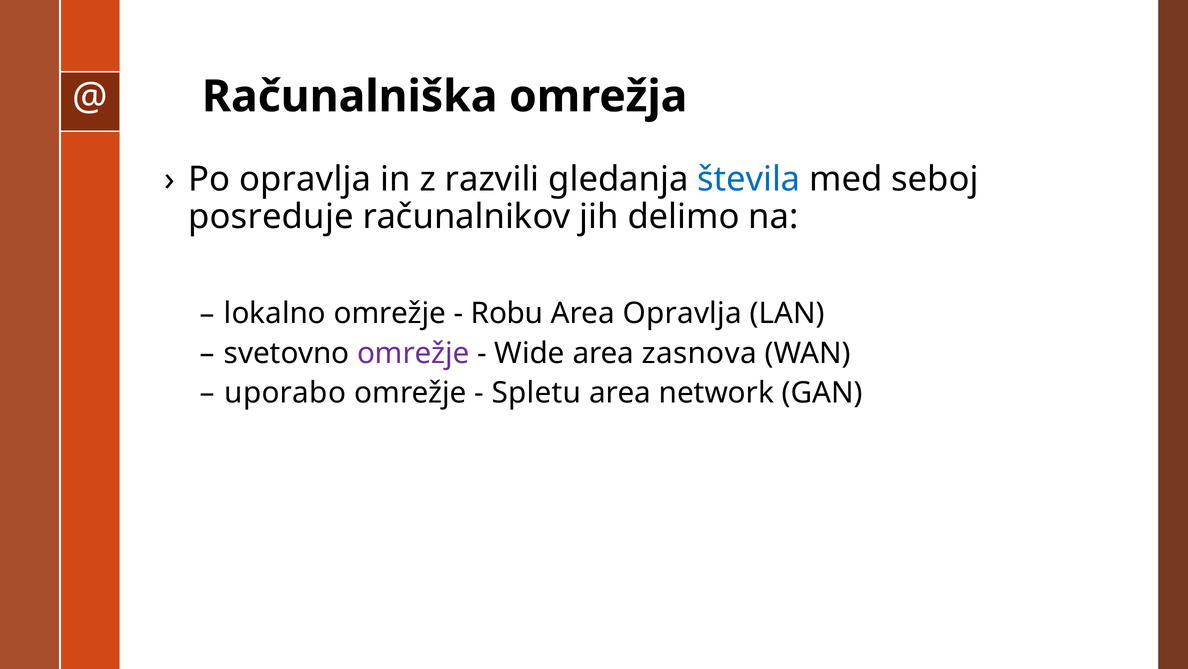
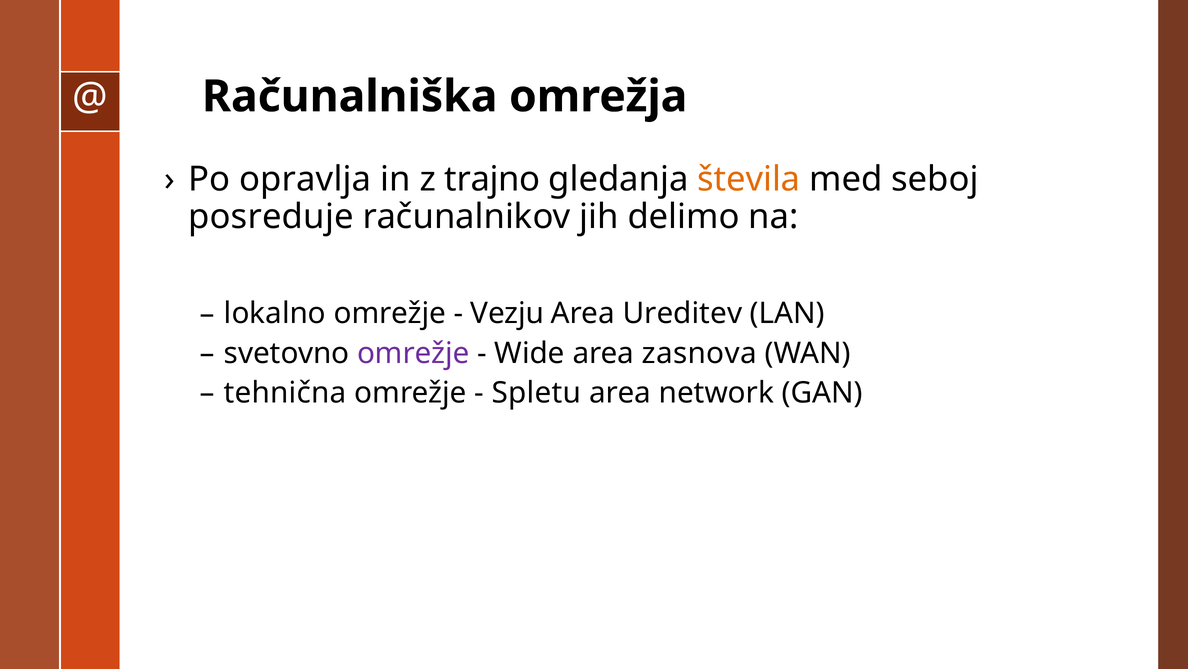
razvili: razvili -> trajno (492, 179)
števila colour: blue -> orange (749, 179)
Robu: Robu -> Vezju (507, 313)
Area Opravlja: Opravlja -> Ureditev (682, 313)
uporabo: uporabo -> tehnična (285, 392)
